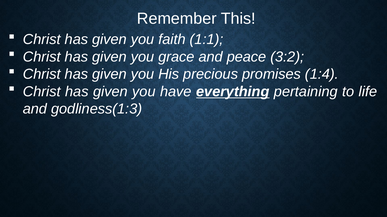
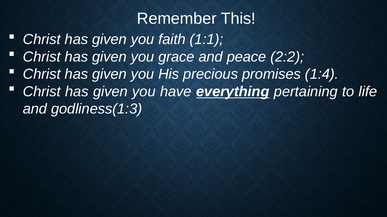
3:2: 3:2 -> 2:2 (287, 57)
